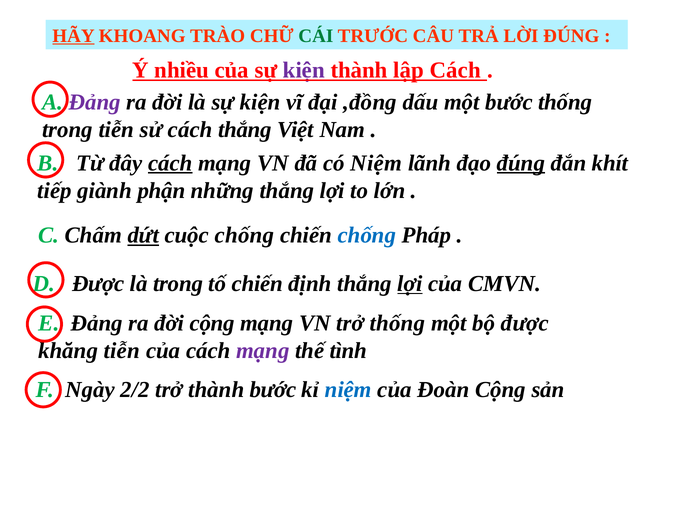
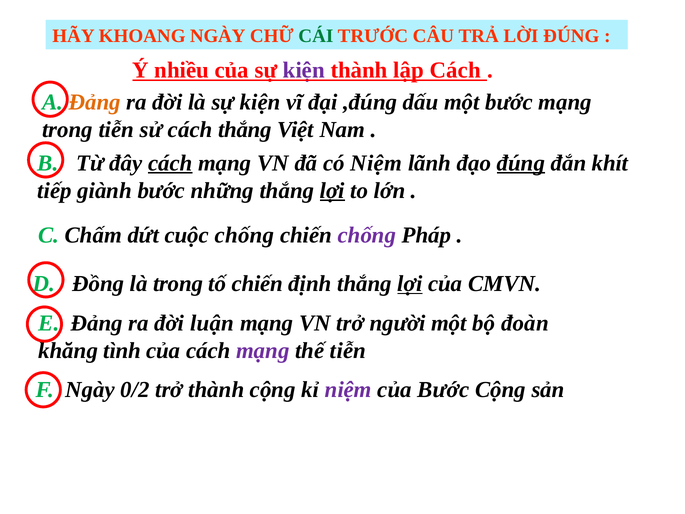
HÃY underline: present -> none (74, 36)
KHOANG TRÀO: TRÀO -> NGÀY (218, 36)
Đảng colour: purple -> orange (95, 102)
,đồng: ,đồng -> ,đúng (370, 102)
bước thống: thống -> mạng (565, 102)
giành phận: phận -> bước (161, 190)
lợi underline: none -> present (332, 190)
dứt underline: present -> none (143, 235)
chống colour: blue -> purple (367, 235)
Được: Được -> Đồng (98, 283)
đời cộng: cộng -> luận (212, 323)
trở thống: thống -> người (398, 323)
bộ được: được -> đoàn (525, 323)
khăng tiễn: tiễn -> tình (122, 350)
thế tình: tình -> tiễn (348, 350)
2/2: 2/2 -> 0/2 (135, 390)
thành bước: bước -> cộng (273, 390)
niệm colour: blue -> purple (348, 390)
của Đoàn: Đoàn -> Bước (443, 390)
